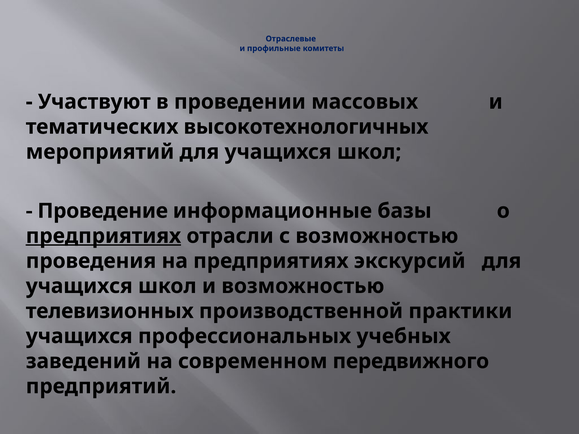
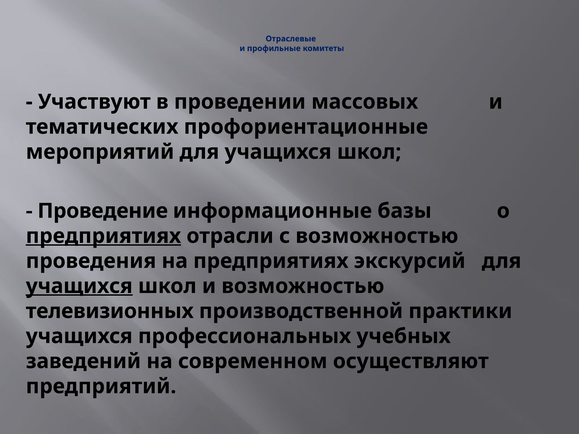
высокотехнологичных: высокотехнологичных -> профориентационные (306, 127)
учащихся underline: none -> present (79, 286)
передвижного: передвижного -> осуществляют (411, 361)
